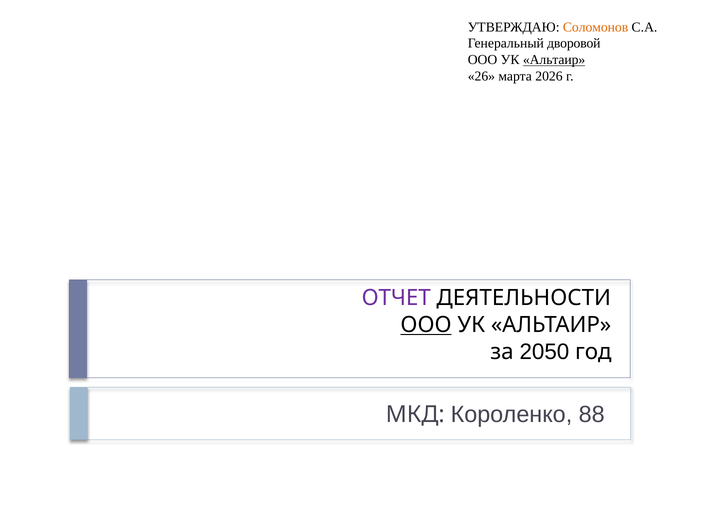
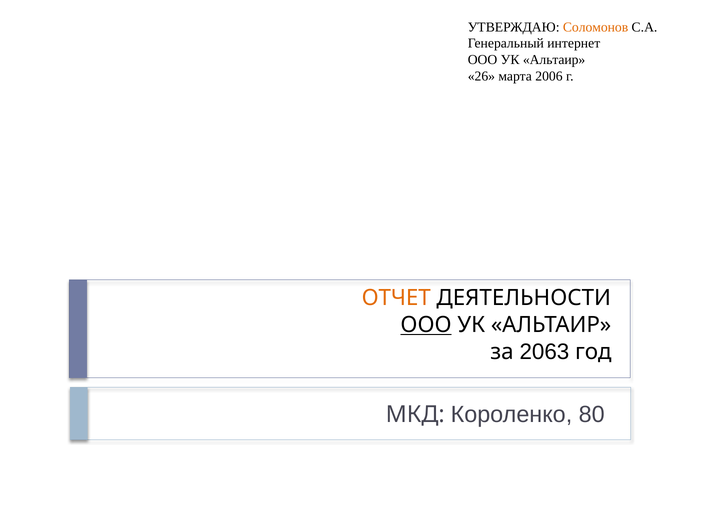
дворовой: дворовой -> интернет (574, 43)
Альтаир underline: present -> none (554, 60)
2026: 2026 -> 2006 (549, 76)
ОТЧЕТ colour: purple -> orange (396, 298)
2050: 2050 -> 2063 (544, 352)
88: 88 -> 80 (592, 415)
